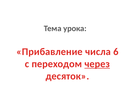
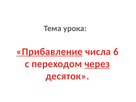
Прибавление underline: none -> present (49, 52)
